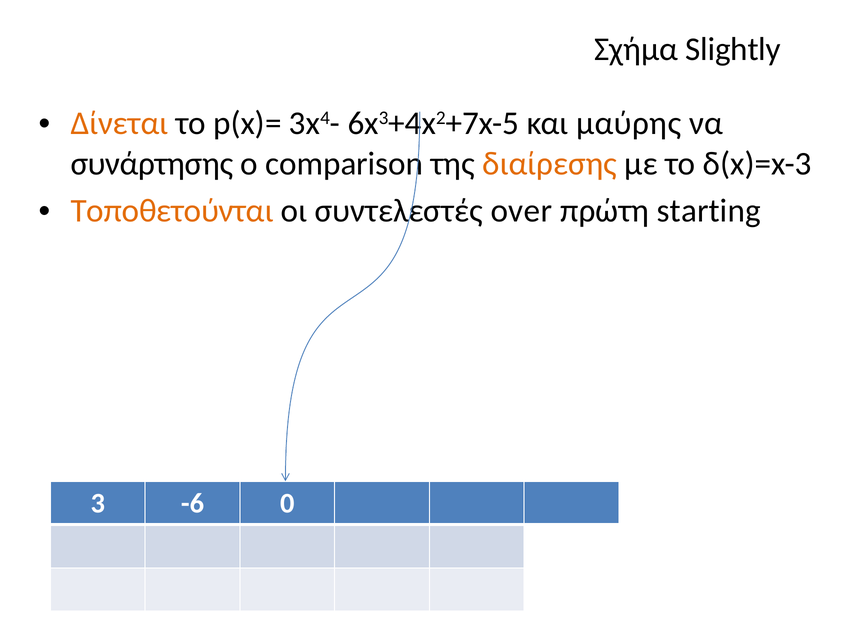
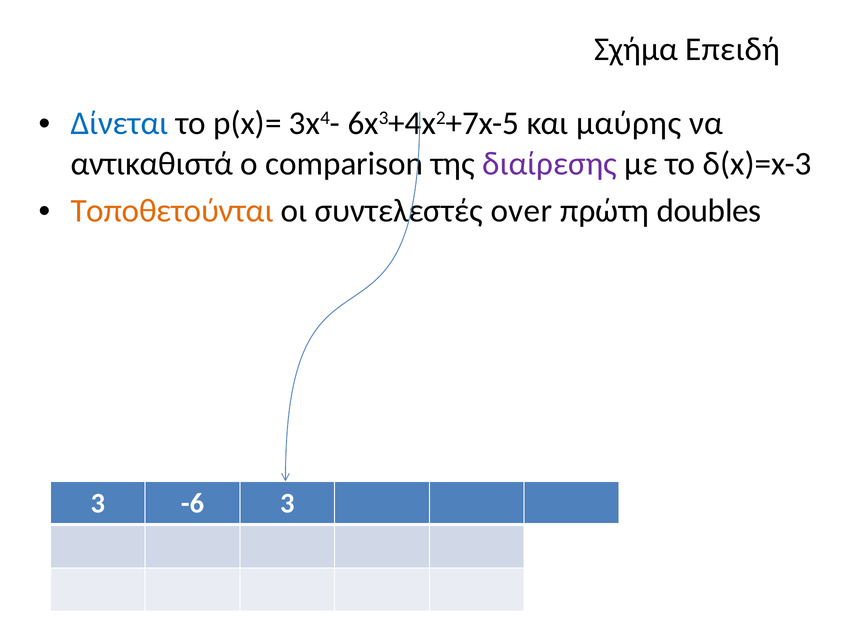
Slightly: Slightly -> Επειδή (733, 49)
Δίνεται colour: orange -> blue (119, 123)
συνάρτησης: συνάρτησης -> αντικαθιστά (152, 164)
διαίρεσης colour: orange -> purple (550, 164)
starting: starting -> doubles (709, 211)
-6 0: 0 -> 3 (287, 503)
